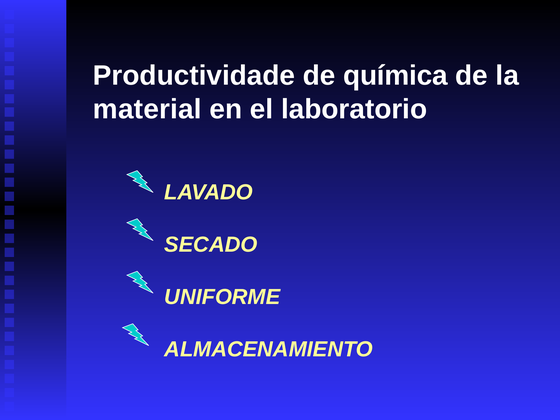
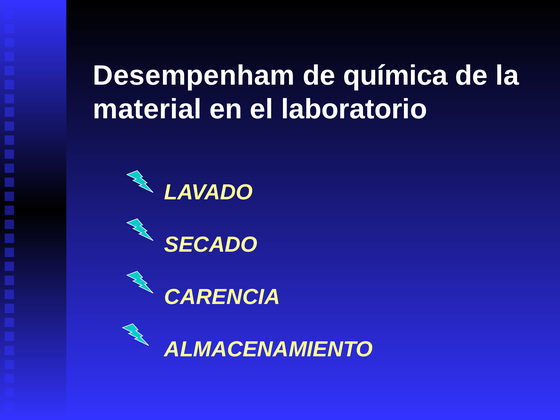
Productividade: Productividade -> Desempenham (194, 76)
UNIFORME: UNIFORME -> CARENCIA (222, 297)
